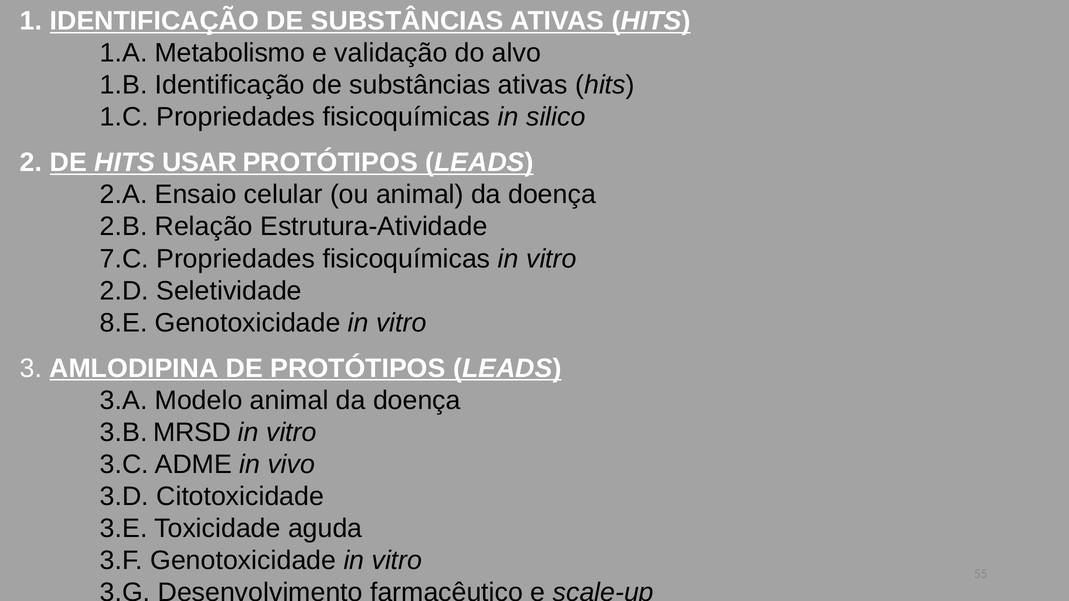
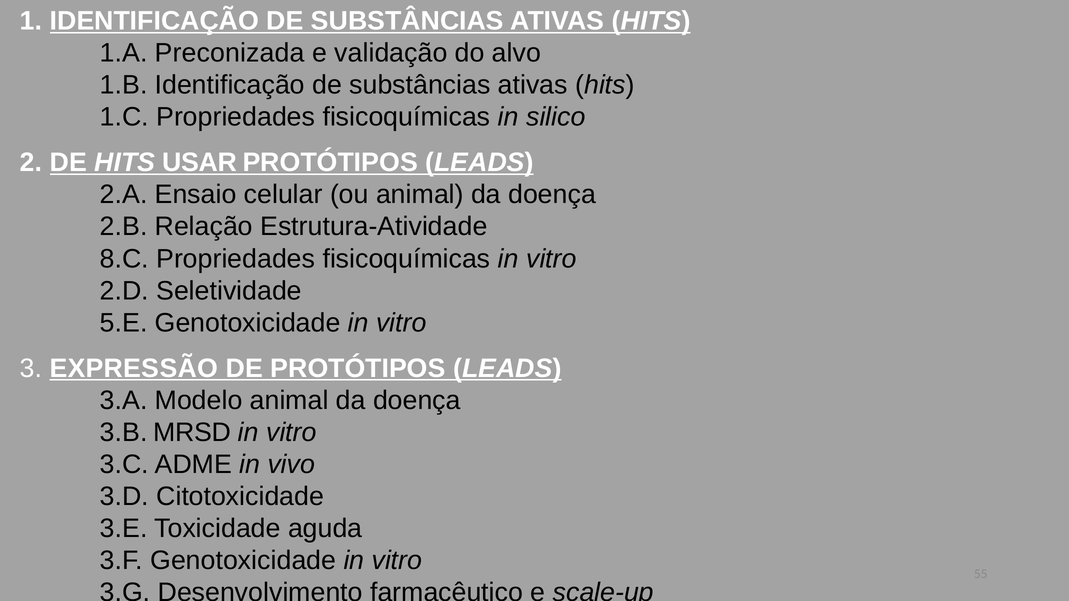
Metabolismo: Metabolismo -> Preconizada (230, 53)
7.C: 7.C -> 8.C (124, 259)
8.E: 8.E -> 5.E (124, 323)
AMLODIPINA: AMLODIPINA -> EXPRESSÃO (134, 368)
